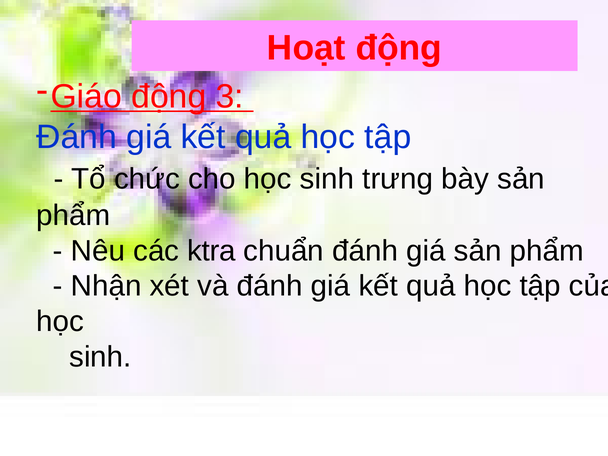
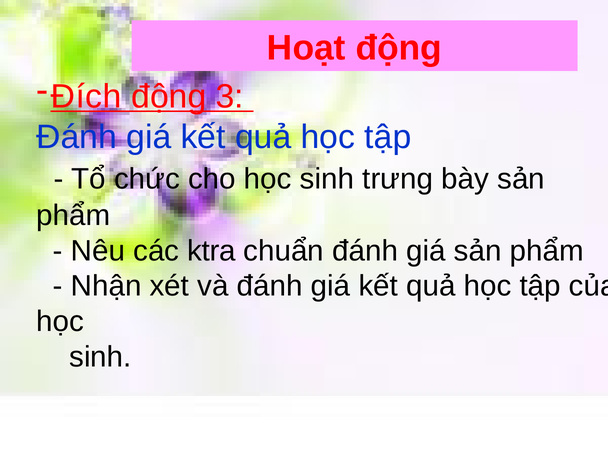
Giáo: Giáo -> Đích (86, 97)
